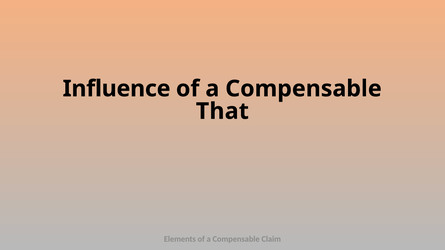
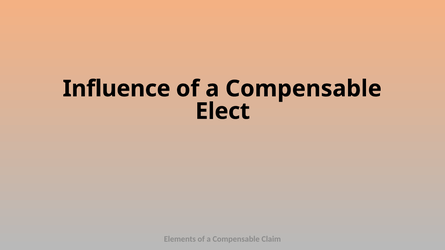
That: That -> Elect (223, 111)
